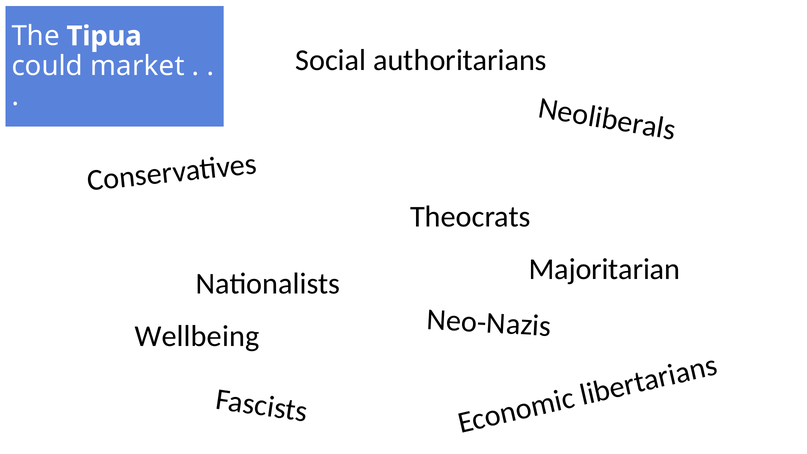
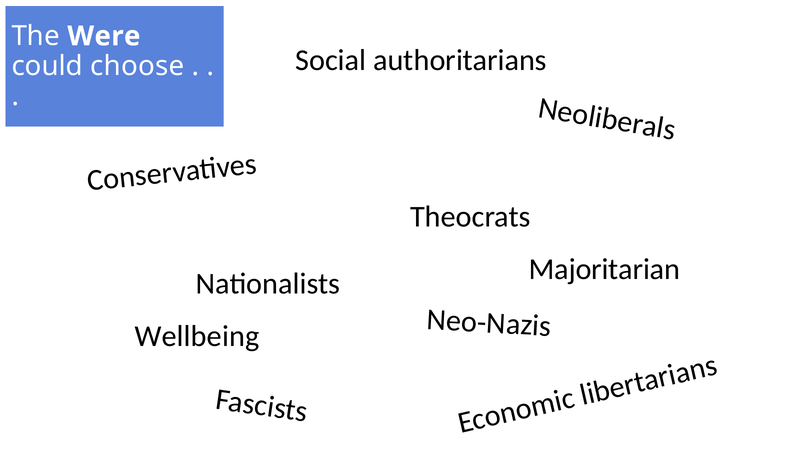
Tipua: Tipua -> Were (104, 36)
market: market -> choose (137, 66)
